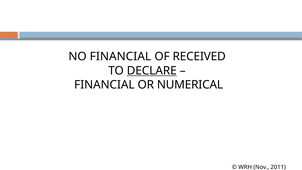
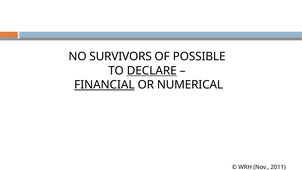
NO FINANCIAL: FINANCIAL -> SURVIVORS (121, 57)
RECEIVED: RECEIVED -> POSSIBLE (199, 57)
FINANCIAL underline: none -> present (104, 85)
